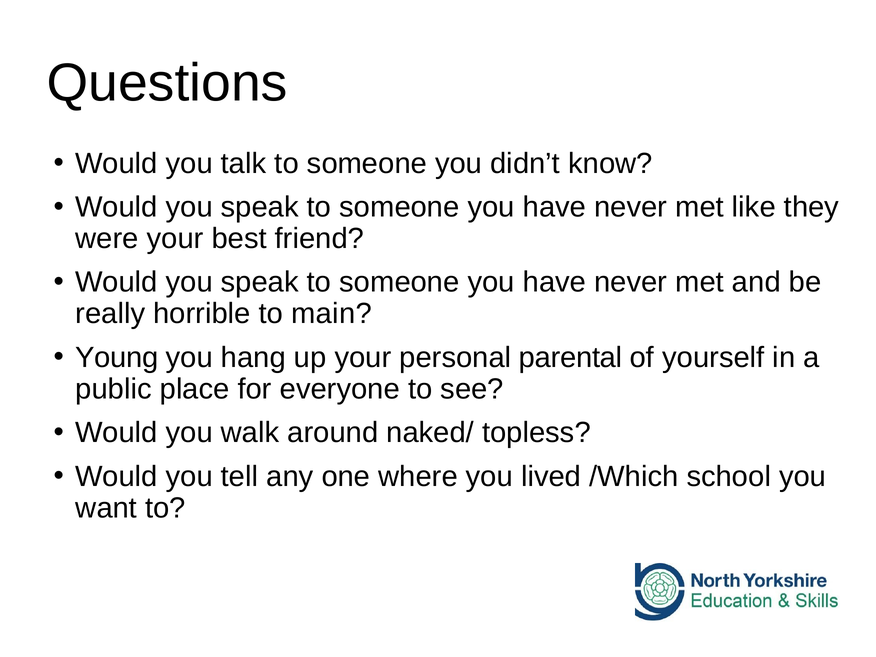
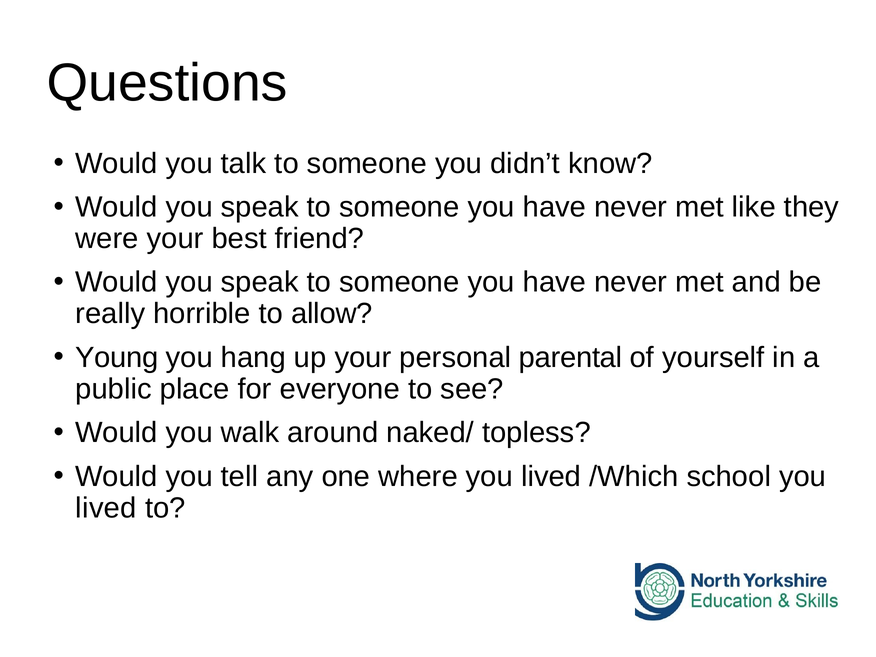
main: main -> allow (332, 314)
want: want -> lived (106, 508)
